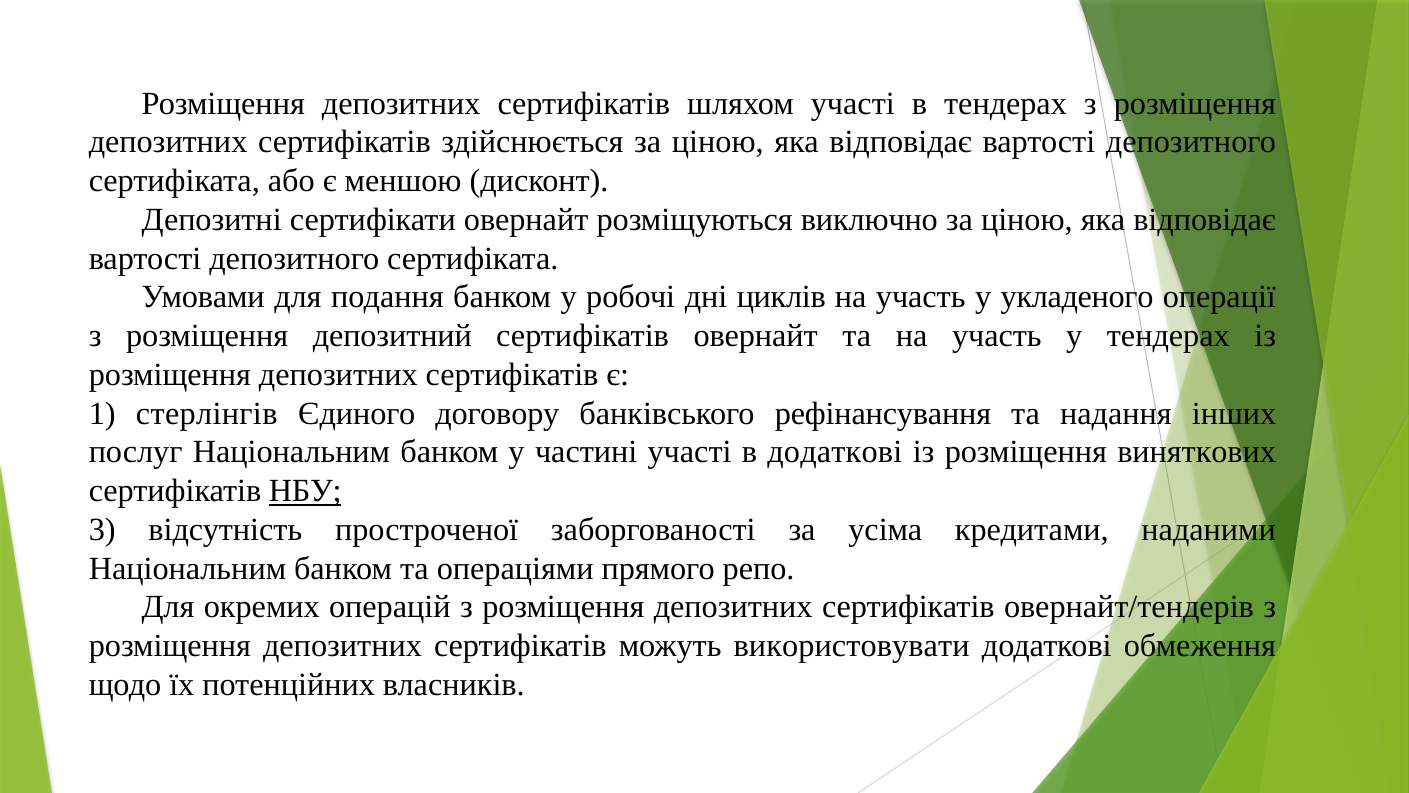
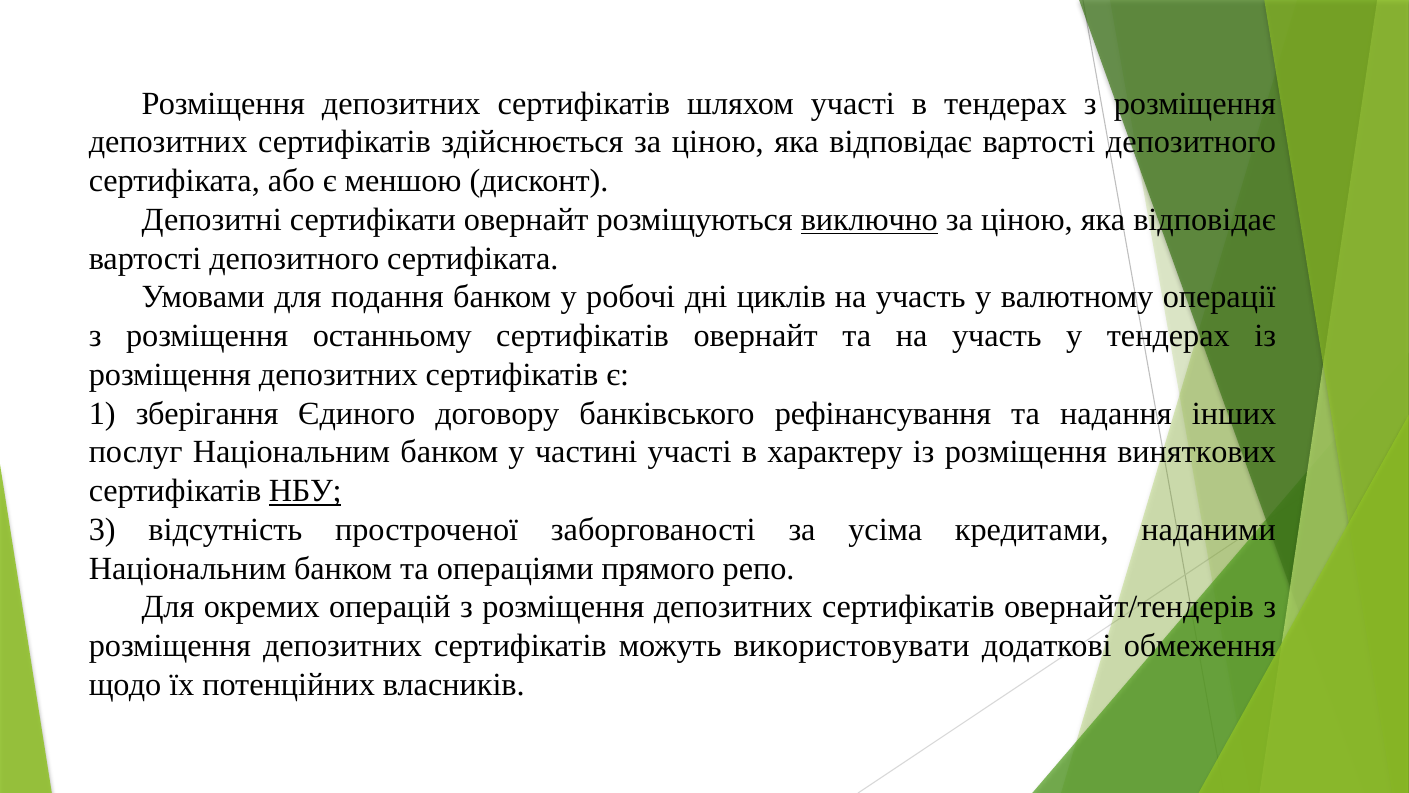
виключно underline: none -> present (869, 219)
укладеного: укладеного -> валютному (1077, 297)
депозитний: депозитний -> останньому (392, 336)
стерлінгів: стерлінгів -> зберігання (207, 413)
в додаткові: додаткові -> характеру (835, 452)
